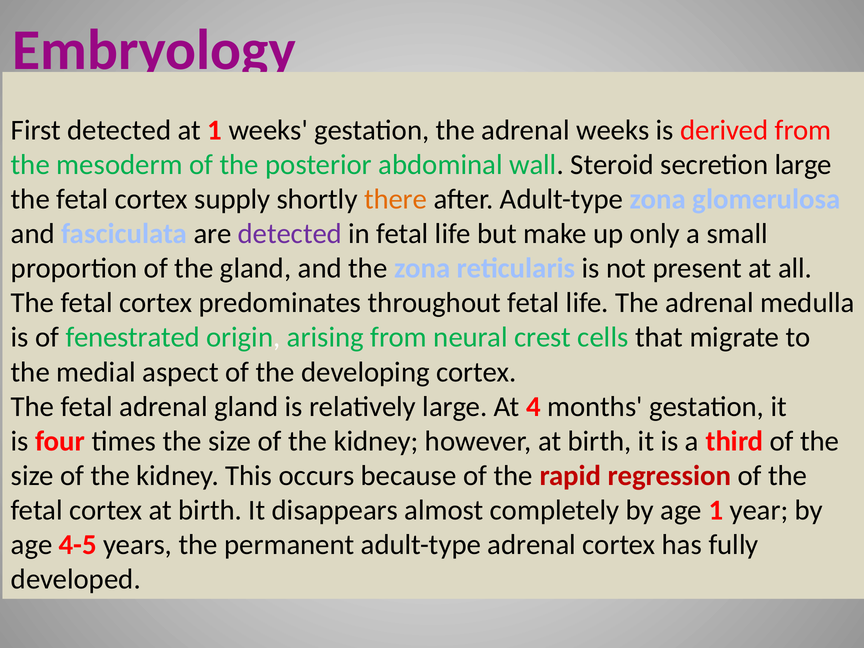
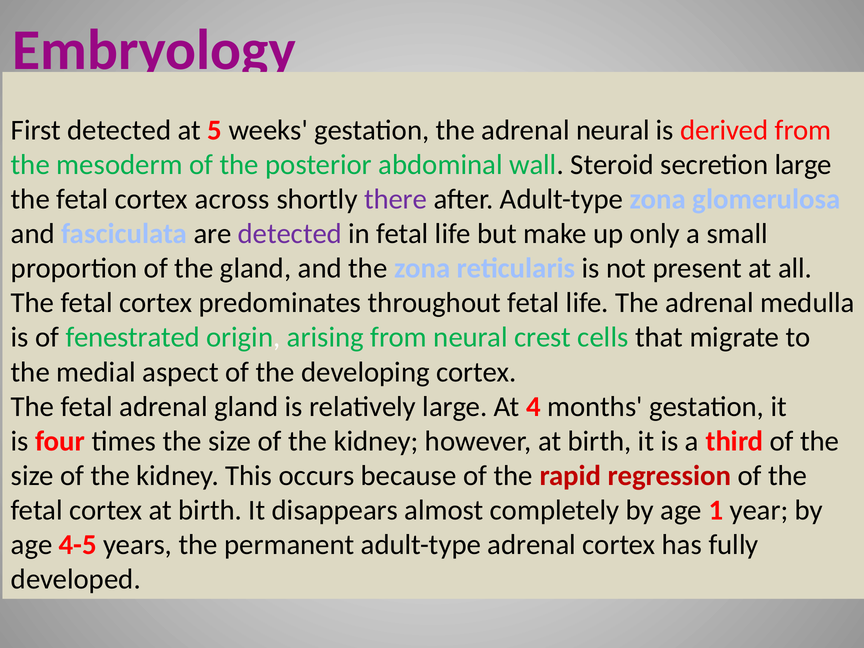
at 1: 1 -> 5 (215, 130)
adrenal weeks: weeks -> neural (613, 130)
supply: supply -> across (232, 199)
there colour: orange -> purple (396, 199)
